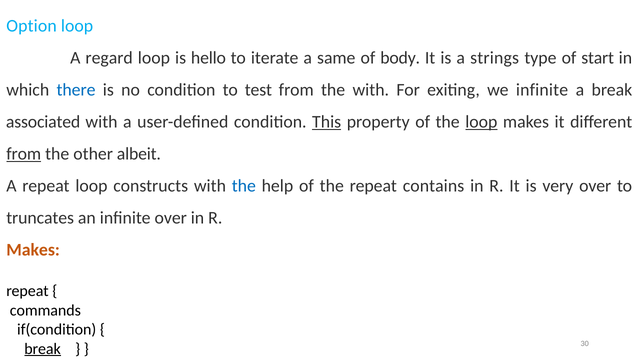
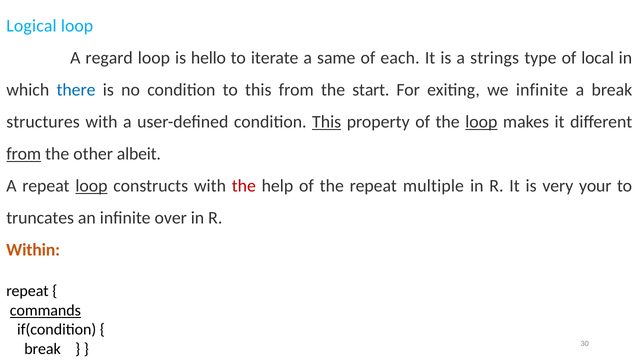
Option: Option -> Logical (31, 26)
body: body -> each (400, 58)
start: start -> local (598, 58)
to test: test -> this (258, 90)
the with: with -> start (371, 90)
associated: associated -> structures (43, 122)
loop underline: none -> present (91, 185)
the colour: blue -> red (244, 185)
contains: contains -> multiple (433, 185)
very over: over -> your (595, 185)
Makes: Makes -> Within (33, 249)
commands underline: none -> present (45, 310)
break underline: present -> none (43, 348)
